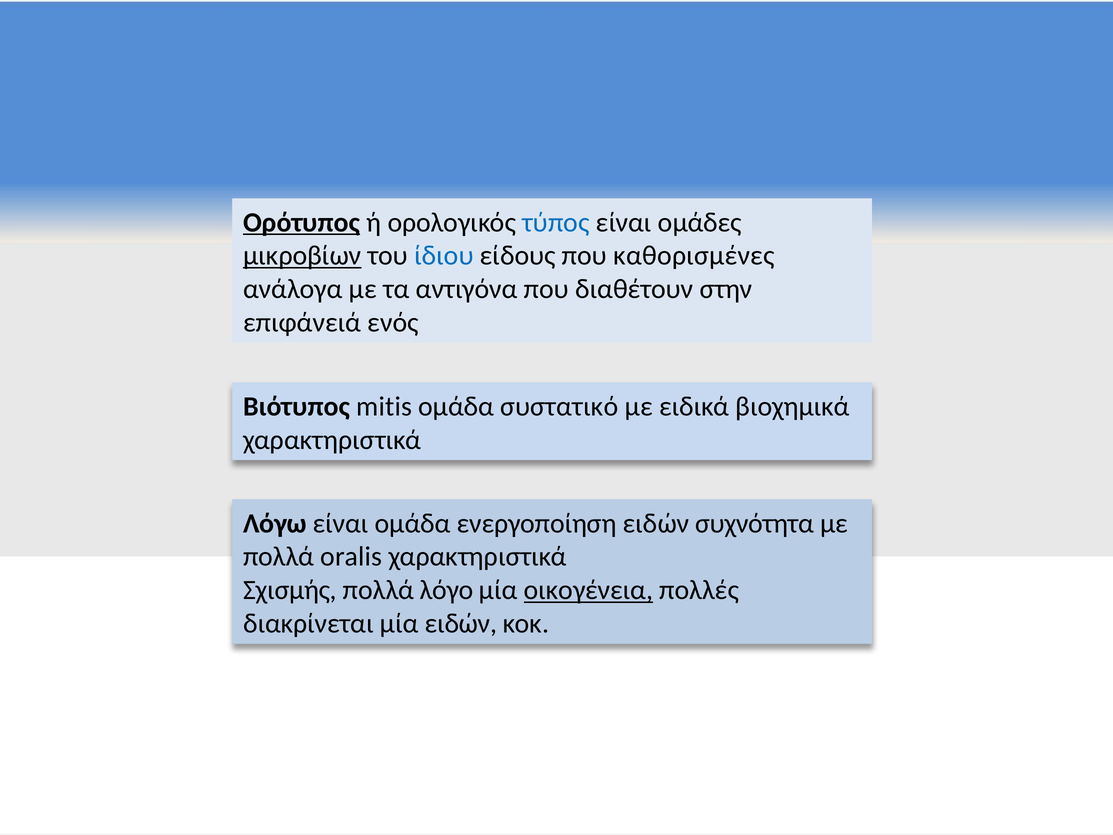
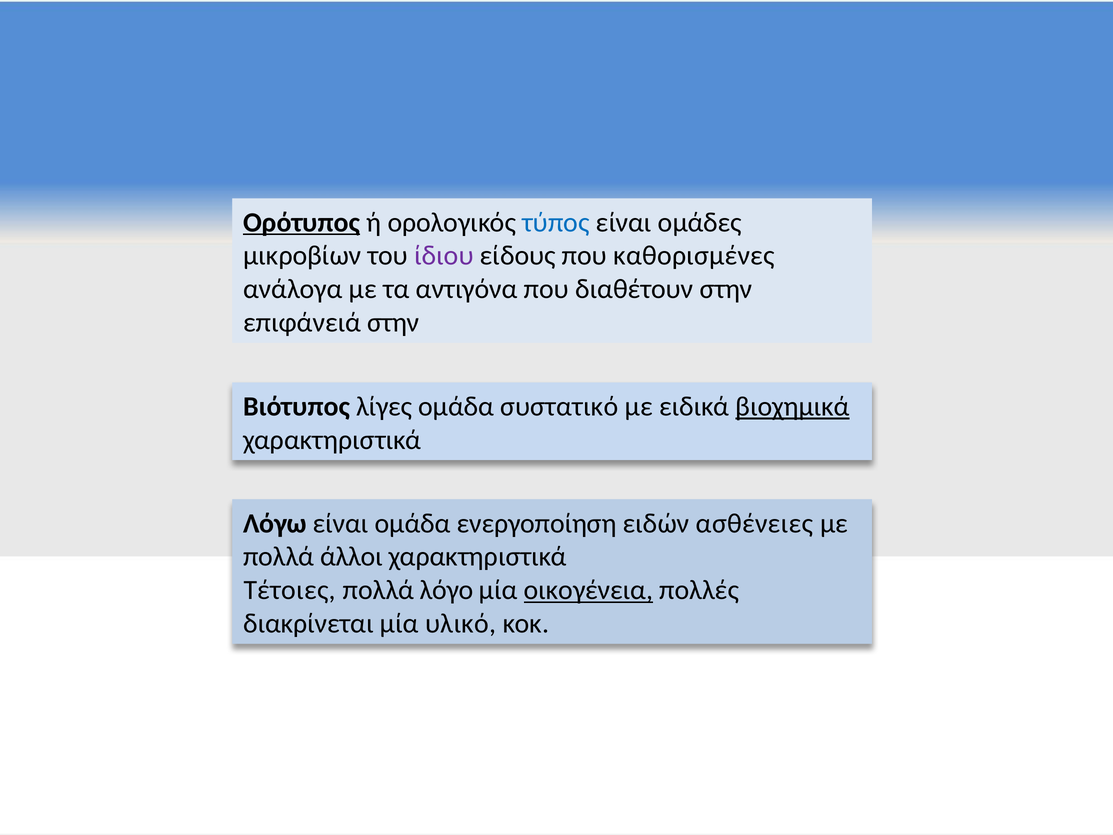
μικροβίων underline: present -> none (302, 256)
ίδιου colour: blue -> purple (444, 256)
επιφάνειά ενός: ενός -> στην (393, 322)
mitis: mitis -> λίγες (384, 406)
βιοχημικά underline: none -> present (793, 406)
συχνότητα: συχνότητα -> ασθένειες (754, 523)
oralis: oralis -> άλλοι (351, 557)
Σχισμής: Σχισμής -> Τέτοιες (290, 590)
μία ειδών: ειδών -> υλικό (461, 623)
